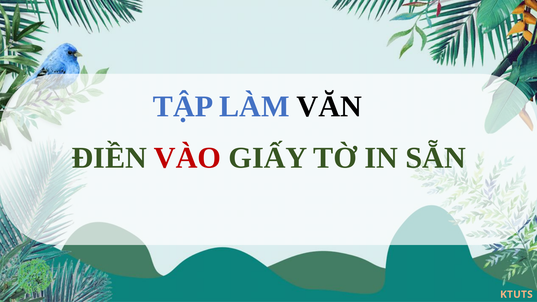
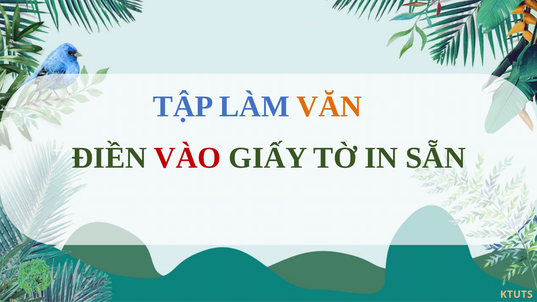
VĂN colour: black -> orange (329, 107)
